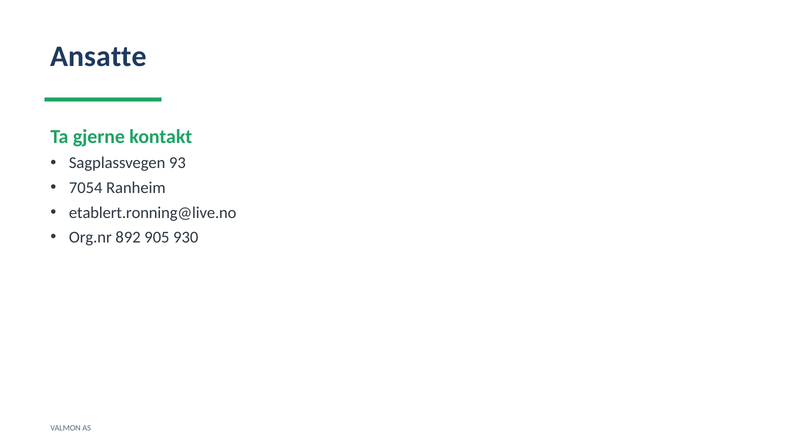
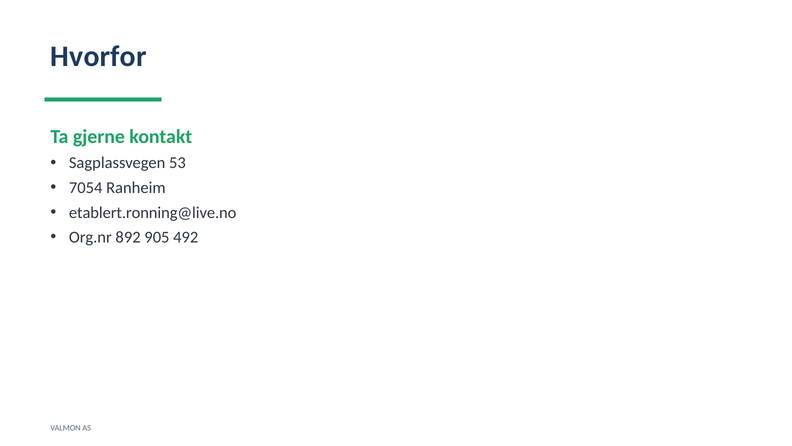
Ansatte: Ansatte -> Hvorfor (98, 57)
93: 93 -> 53 (177, 163)
930: 930 -> 492 (186, 237)
